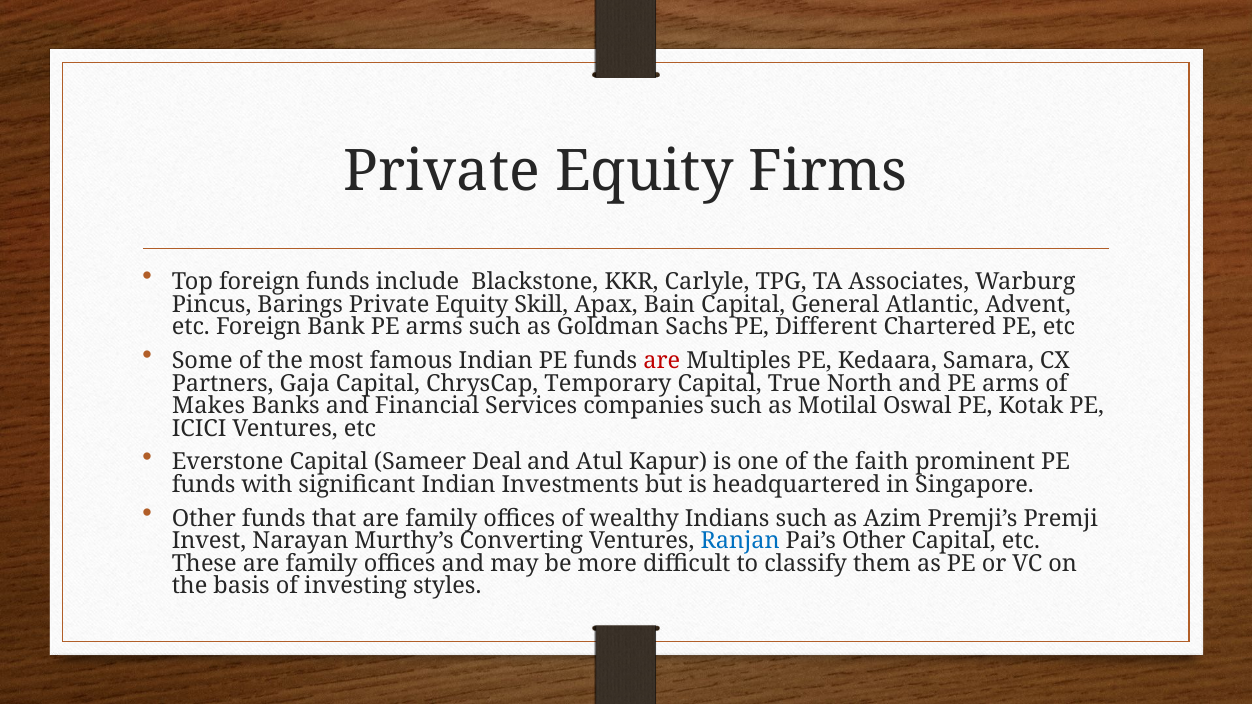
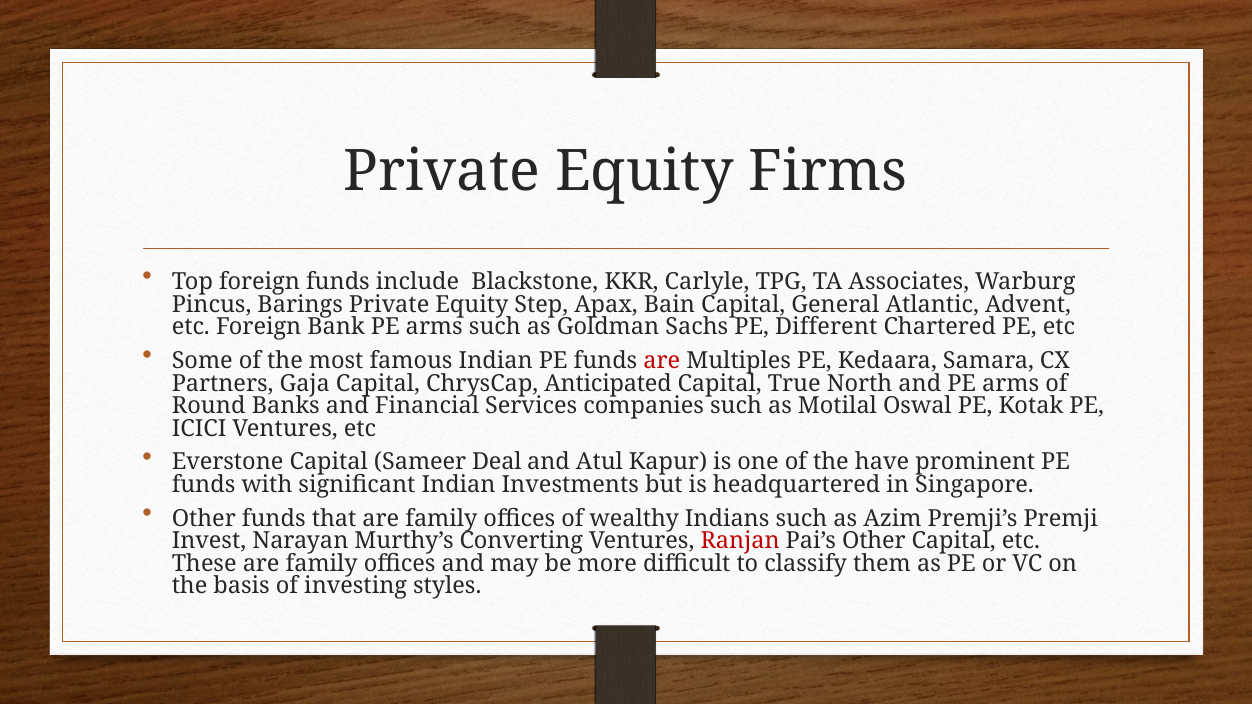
Skill: Skill -> Step (541, 305)
Temporary: Temporary -> Anticipated (608, 384)
Makes: Makes -> Round (209, 406)
faith: faith -> have (882, 462)
Ranjan colour: blue -> red (740, 541)
